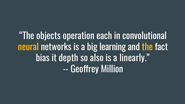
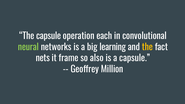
The objects: objects -> capsule (49, 36)
neural colour: yellow -> light green (28, 47)
bias: bias -> nets (43, 58)
depth: depth -> frame (69, 58)
a linearly: linearly -> capsule (135, 58)
